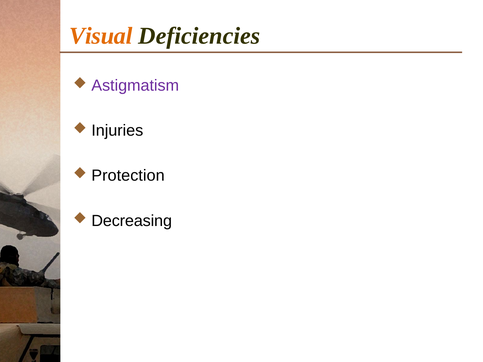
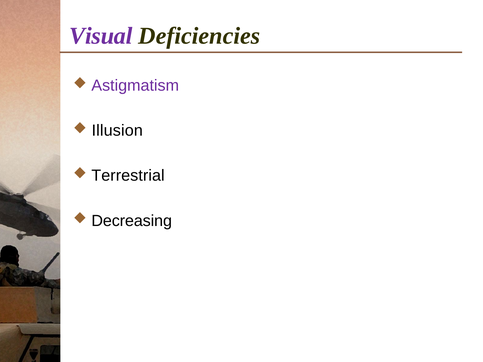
Visual colour: orange -> purple (101, 36)
Injuries: Injuries -> Illusion (117, 131)
Protection: Protection -> Terrestrial (128, 176)
